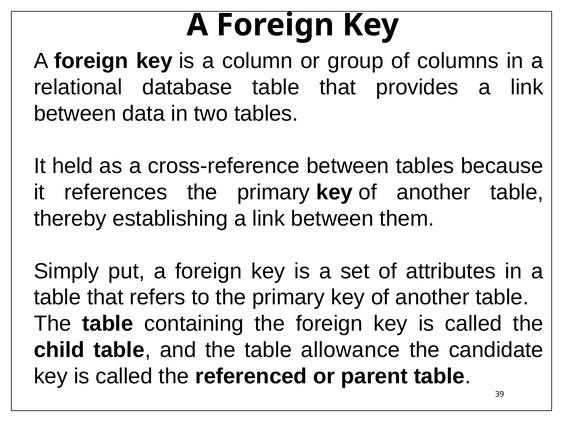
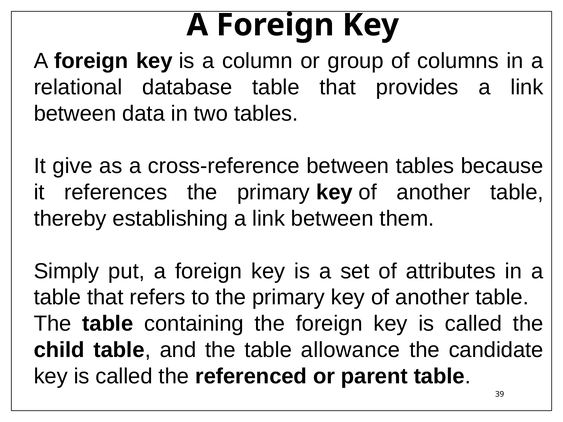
held: held -> give (73, 166)
